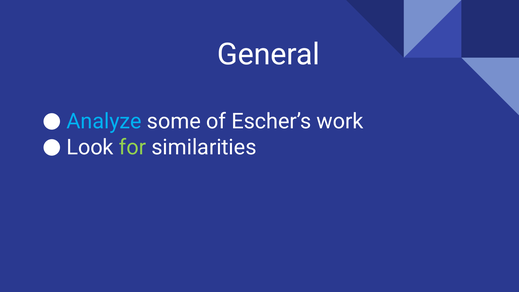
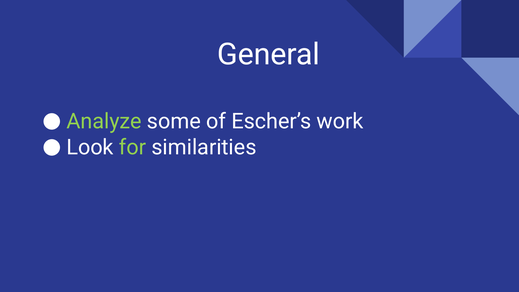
Analyze colour: light blue -> light green (104, 121)
